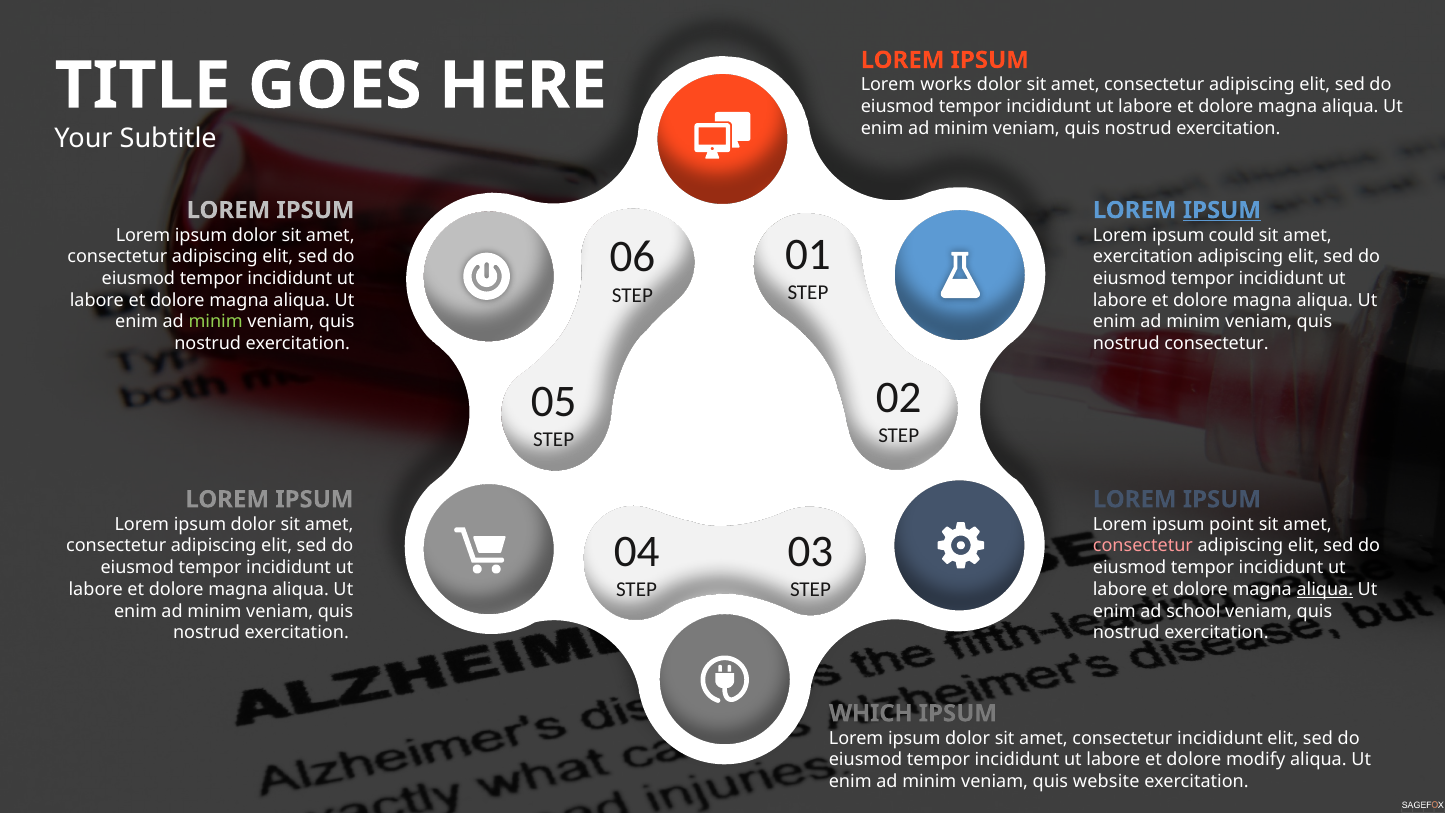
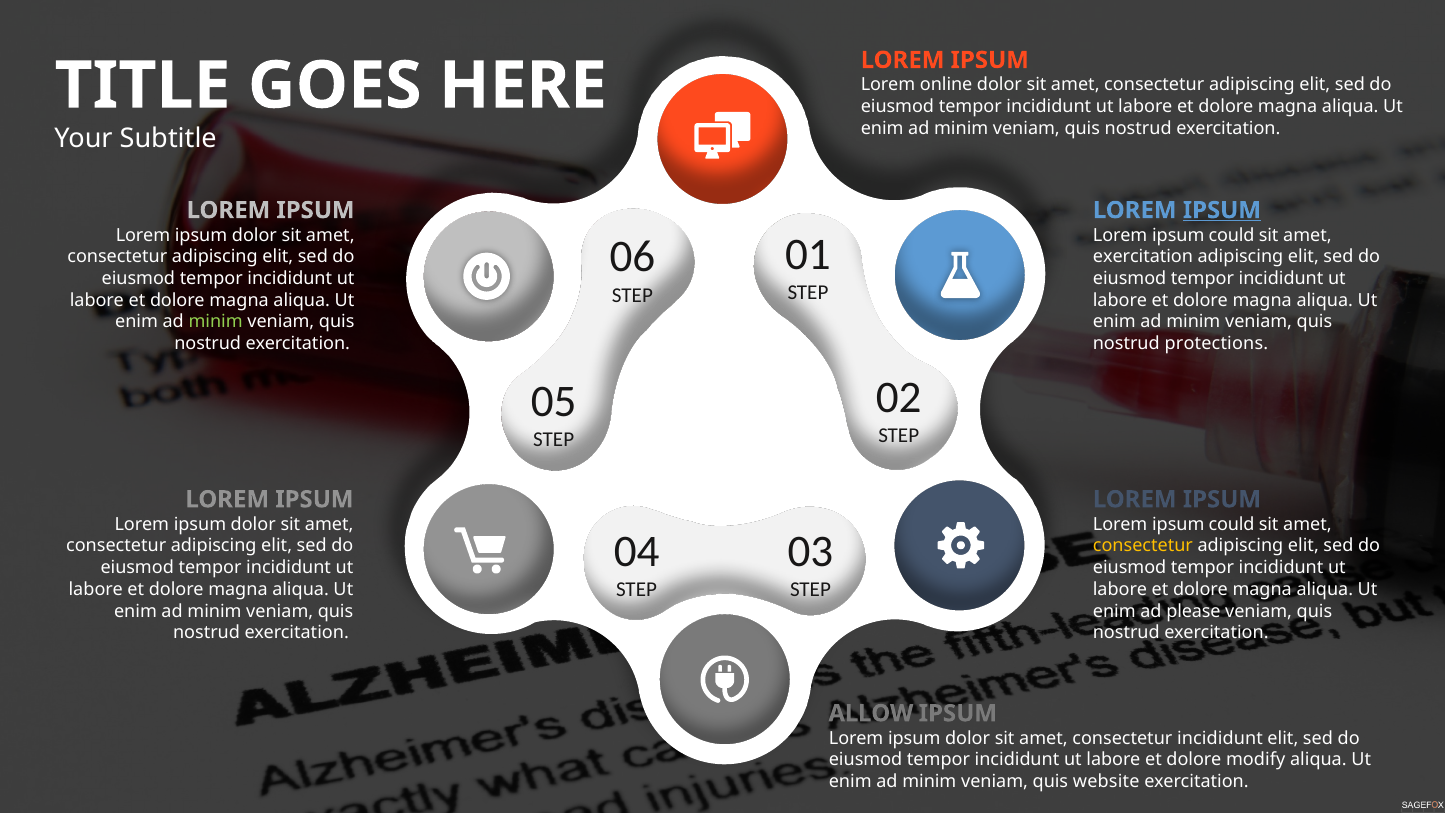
works: works -> online (946, 85)
nostrud consectetur: consectetur -> protections (1216, 343)
point: point -> could (1232, 524)
consectetur colour: pink -> yellow (1143, 546)
aliqua underline: present -> none (1325, 589)
school: school -> please (1193, 611)
WHICH: WHICH -> ALLOW (871, 713)
